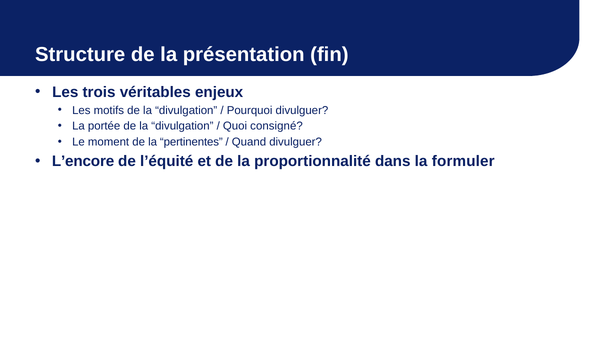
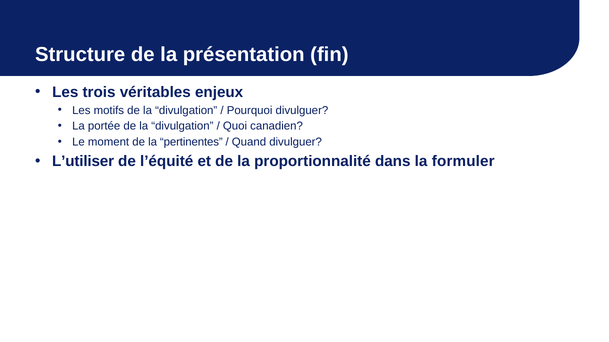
consigné: consigné -> canadien (277, 126)
L’encore: L’encore -> L’utiliser (83, 162)
